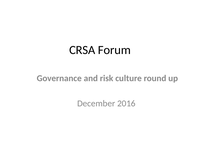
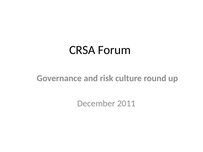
2016: 2016 -> 2011 (126, 104)
